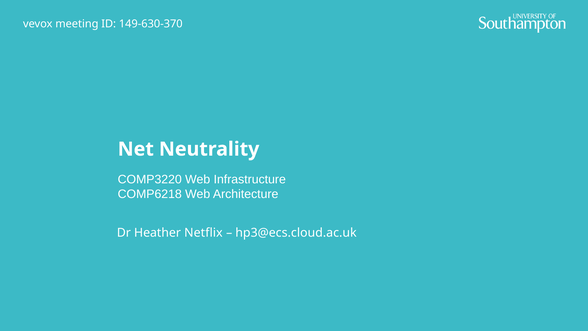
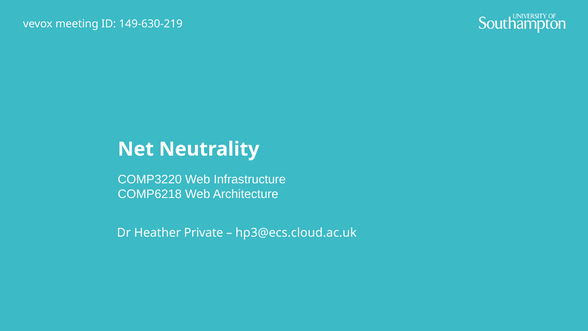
149-630-370: 149-630-370 -> 149-630-219 (151, 24)
Netflix: Netflix -> Private (204, 233)
